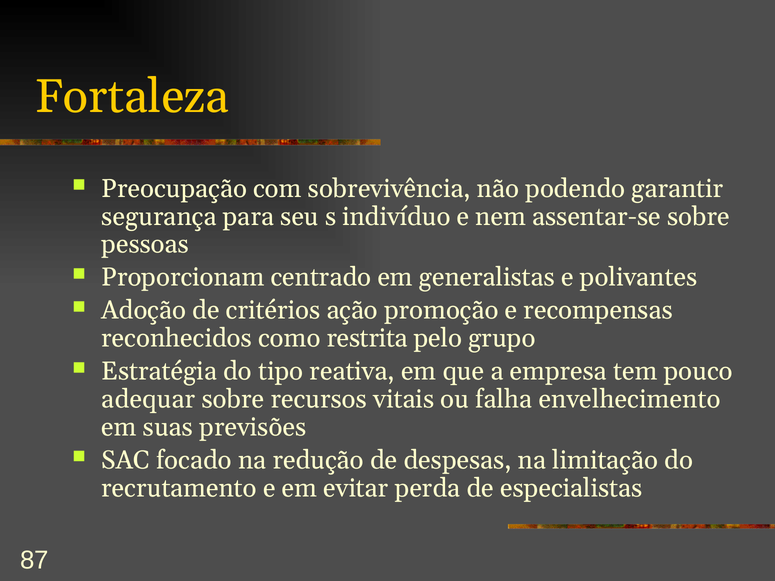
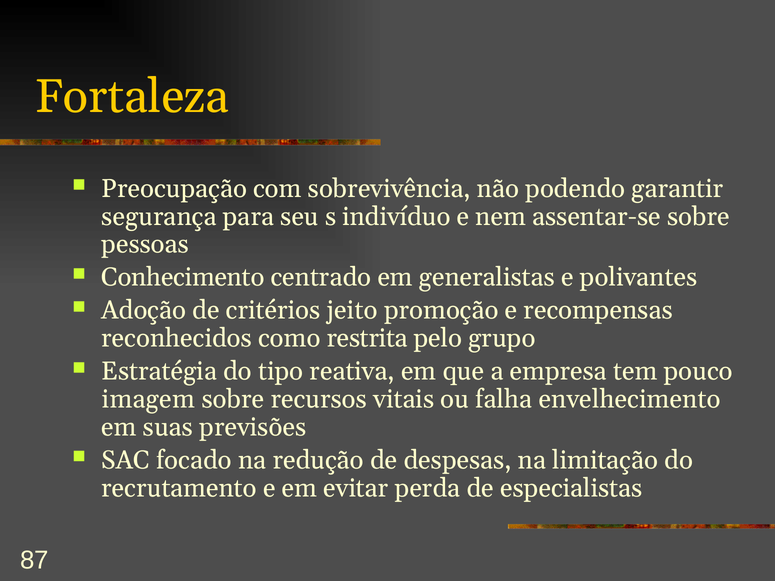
Proporcionam: Proporcionam -> Conhecimento (183, 278)
ação: ação -> jeito (352, 311)
adequar: adequar -> imagem (148, 399)
